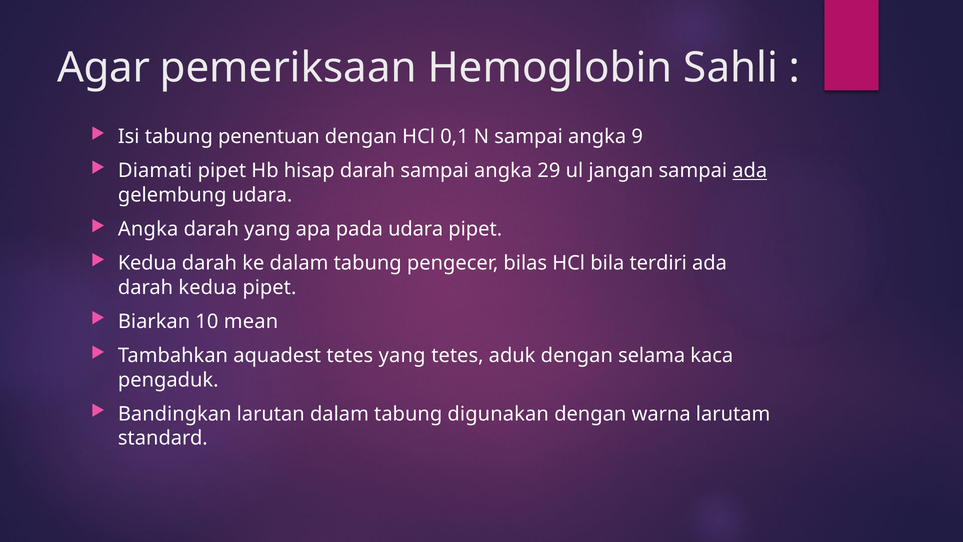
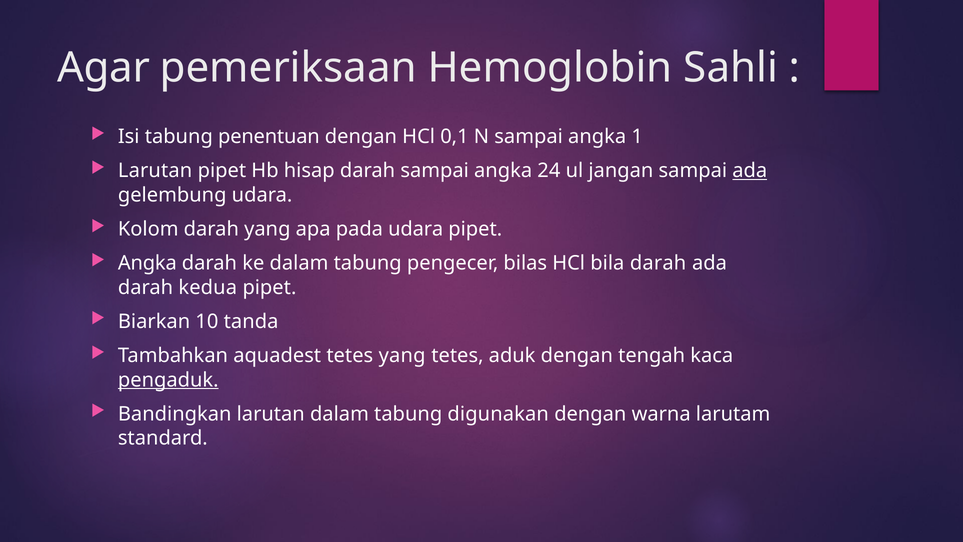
9: 9 -> 1 (637, 137)
Diamati: Diamati -> Larutan (155, 171)
29: 29 -> 24 (549, 171)
Angka: Angka -> Kolom (148, 229)
Kedua: Kedua -> Angka (147, 263)
bila terdiri: terdiri -> darah (658, 263)
mean: mean -> tanda (251, 321)
selama: selama -> tengah (652, 356)
pengaduk underline: none -> present (168, 380)
